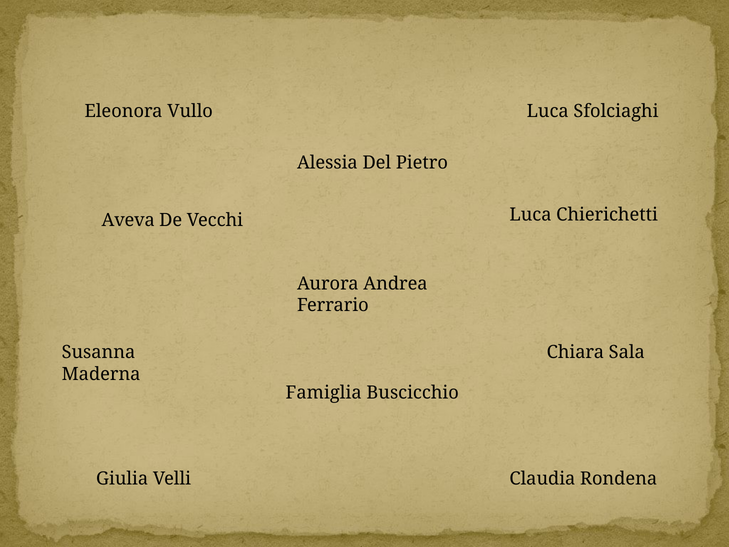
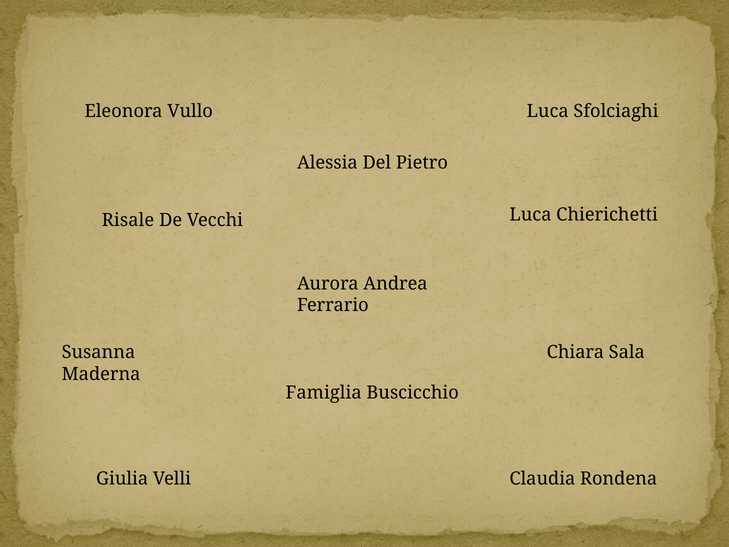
Aveva: Aveva -> Risale (128, 220)
